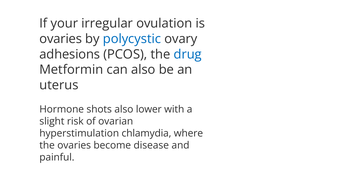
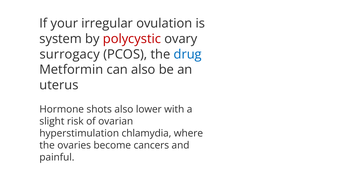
ovaries: ovaries -> system (61, 39)
polycystic colour: blue -> red (132, 39)
adhesions: adhesions -> surrogacy (70, 54)
disease: disease -> cancers (151, 146)
